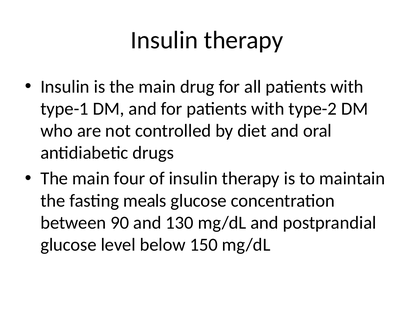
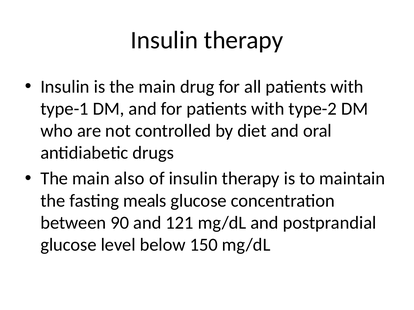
four: four -> also (129, 179)
130: 130 -> 121 (180, 223)
